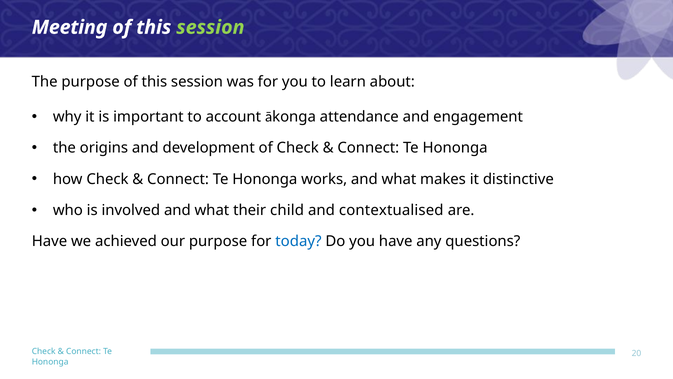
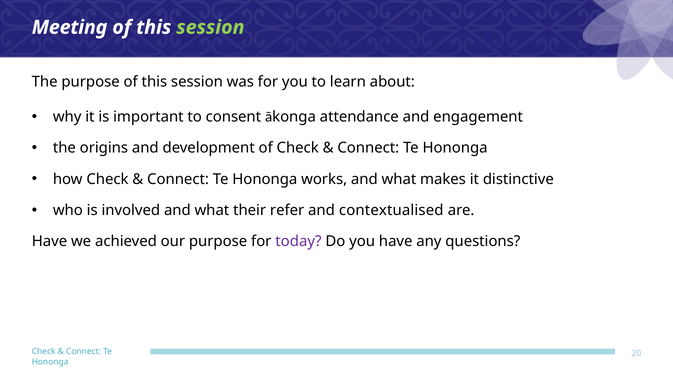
account: account -> consent (233, 117)
child: child -> refer (287, 210)
today colour: blue -> purple (298, 241)
